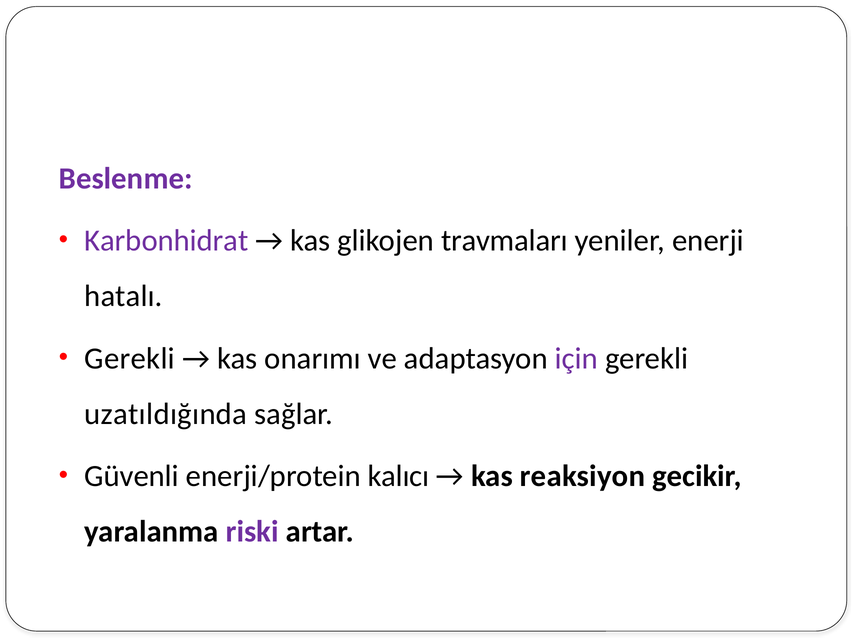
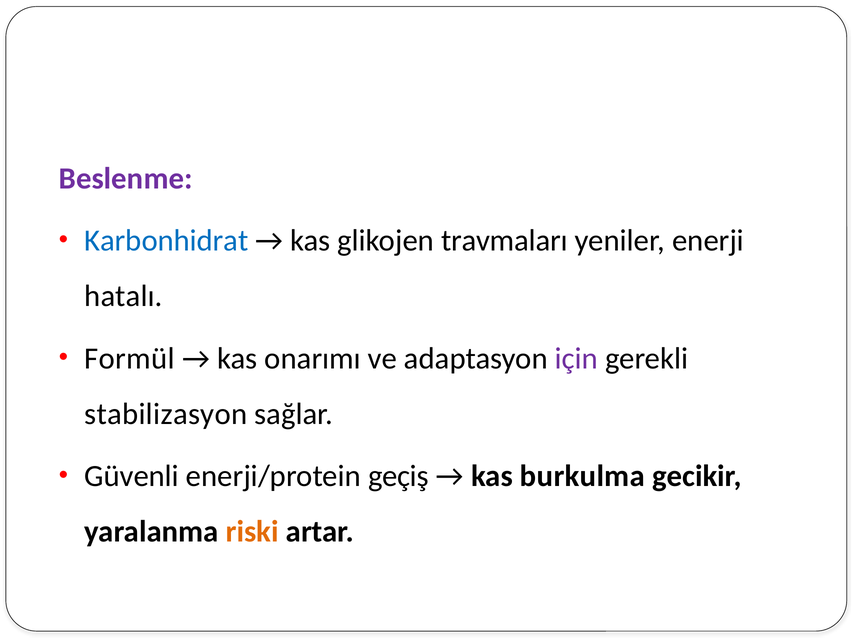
Karbonhidrat colour: purple -> blue (166, 241)
Gerekli: Gerekli -> Formül (130, 358)
uzatıldığında: uzatıldığında -> stabilizasyon (166, 414)
kalıcı: kalıcı -> geçiş (398, 476)
reaksiyon: reaksiyon -> burkulma (582, 476)
riski colour: purple -> orange (252, 531)
